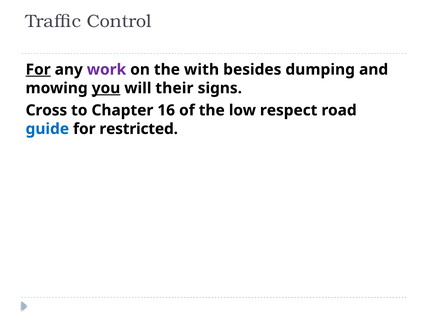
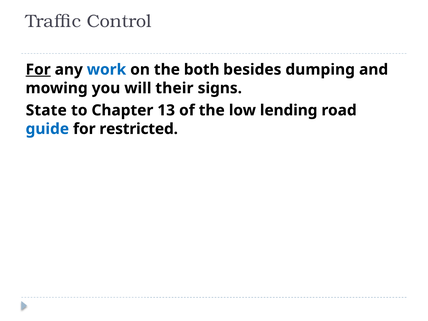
work colour: purple -> blue (106, 70)
with: with -> both (202, 70)
you underline: present -> none (106, 88)
Cross: Cross -> State (46, 110)
16: 16 -> 13 (166, 110)
respect: respect -> lending (289, 110)
